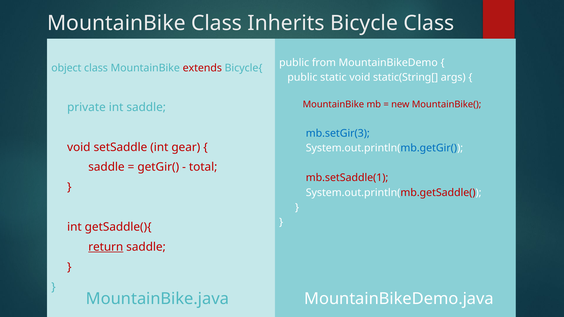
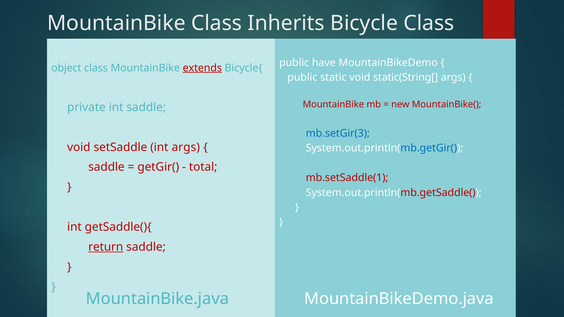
from: from -> have (324, 63)
extends underline: none -> present (202, 68)
int gear: gear -> args (186, 147)
